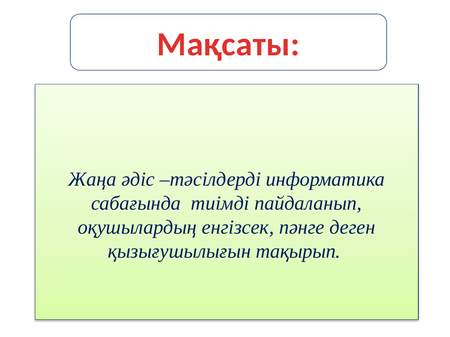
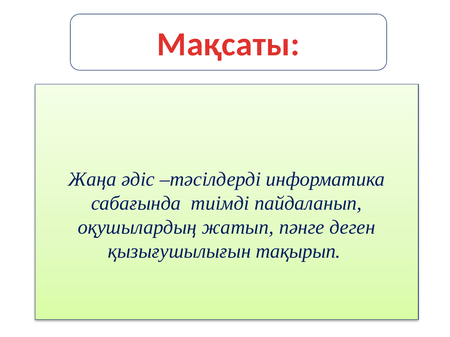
енгізсек: енгізсек -> жатып (238, 228)
